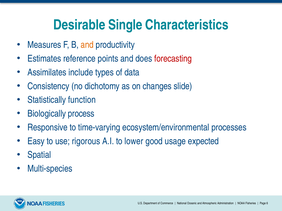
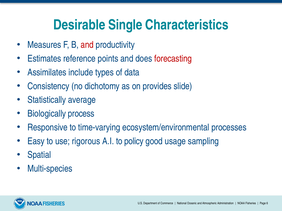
and colour: orange -> red (87, 45)
changes: changes -> provides (157, 86)
function: function -> average (82, 100)
lower: lower -> policy (134, 141)
expected: expected -> sampling (203, 141)
